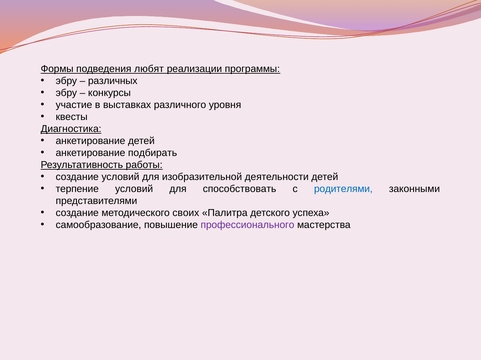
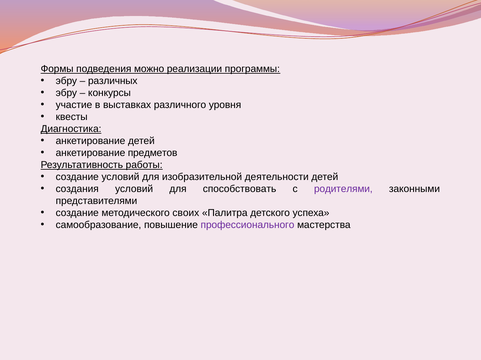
любят: любят -> можно (149, 69)
подбирать: подбирать -> предметов (153, 153)
терпение: терпение -> создания (77, 189)
родителями colour: blue -> purple (343, 189)
